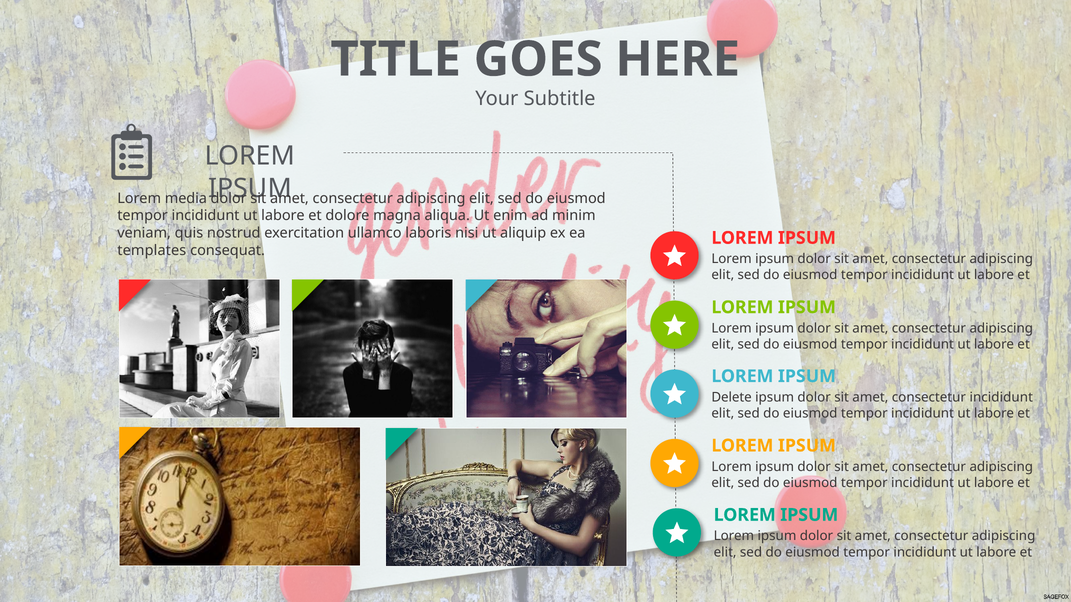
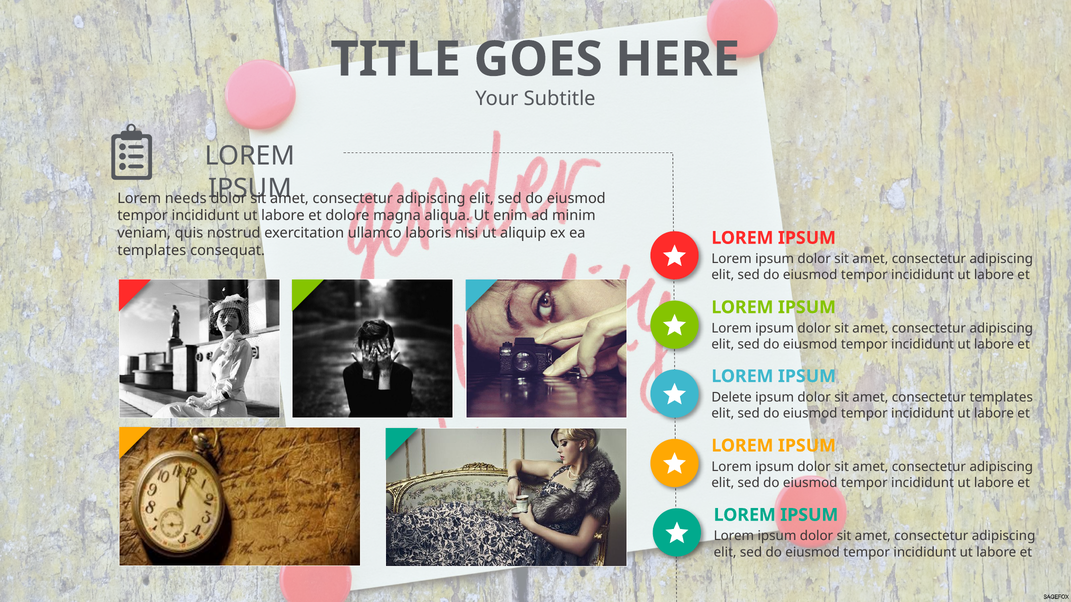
media: media -> needs (186, 198)
consectetur incididunt: incididunt -> templates (1001, 398)
